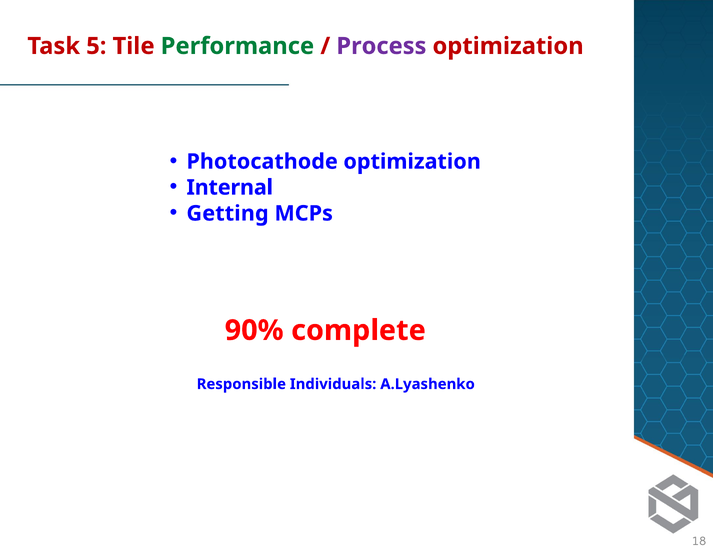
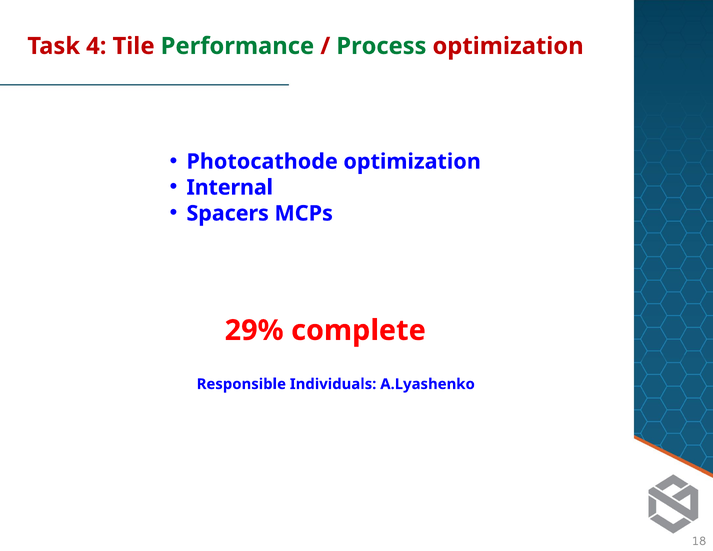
5: 5 -> 4 (96, 46)
Process colour: purple -> green (381, 46)
Getting: Getting -> Spacers (228, 213)
90%: 90% -> 29% (254, 330)
